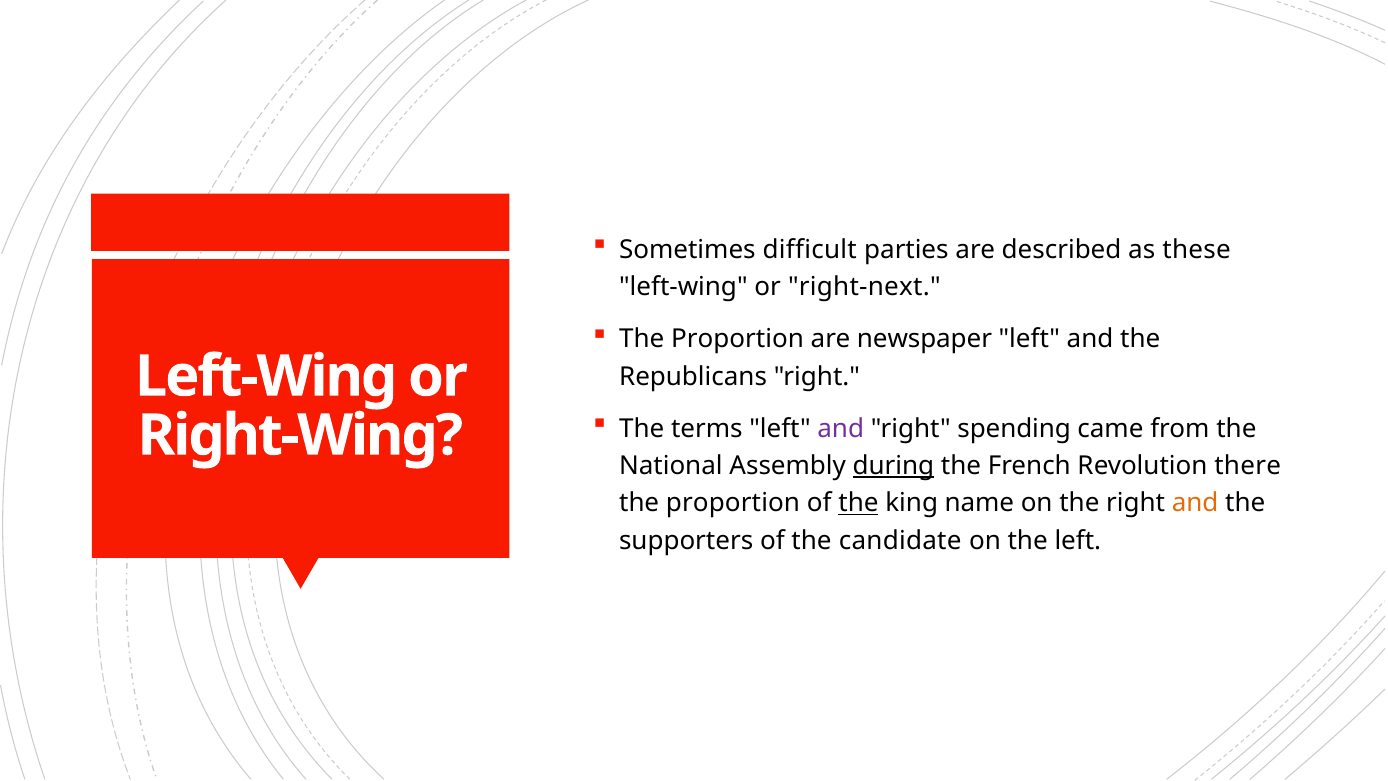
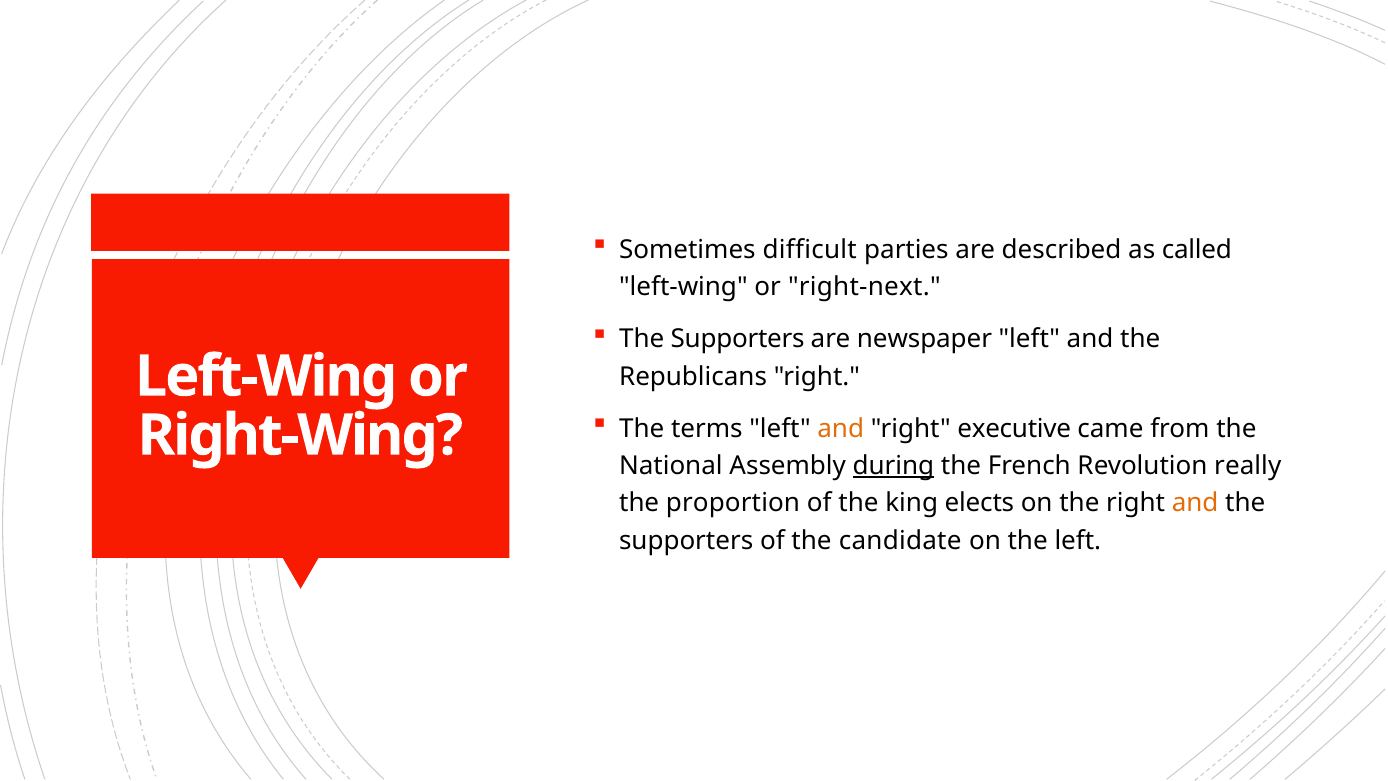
these: these -> called (1197, 250)
Proportion: Proportion -> Supporters (738, 339)
and colour: purple -> orange (841, 428)
spending: spending -> executive (1014, 428)
there: there -> really (1248, 466)
the underline: present -> none (858, 503)
name: name -> elects (979, 503)
